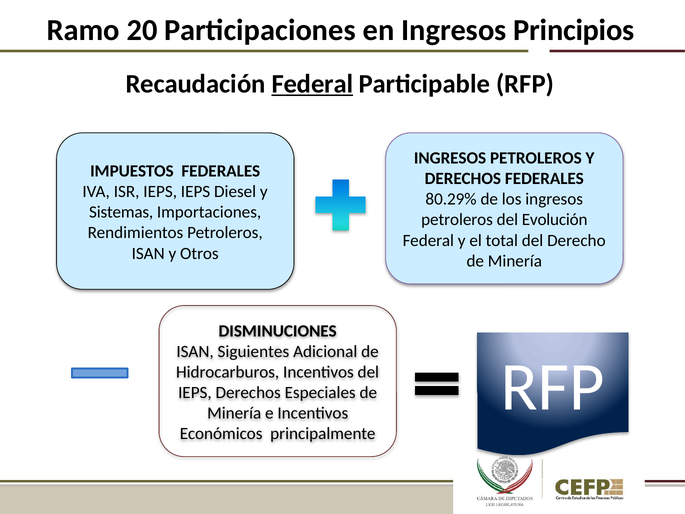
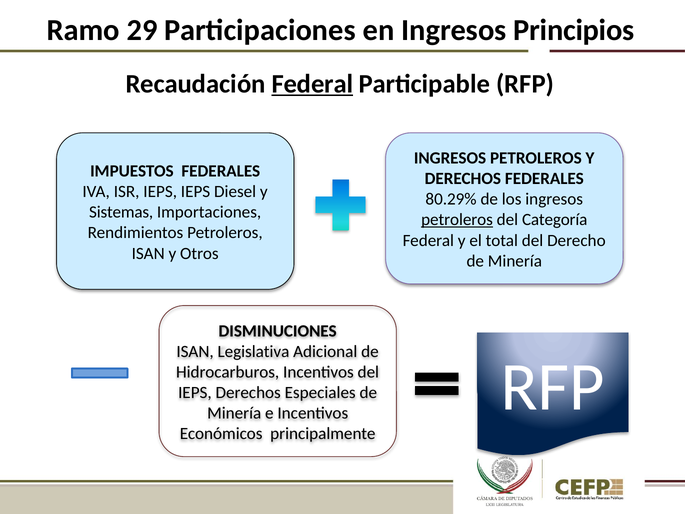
20: 20 -> 29 (142, 30)
petroleros underline: none -> present (457, 220)
Evolución: Evolución -> Categoría (555, 220)
Siguientes: Siguientes -> Legislativa (253, 351)
